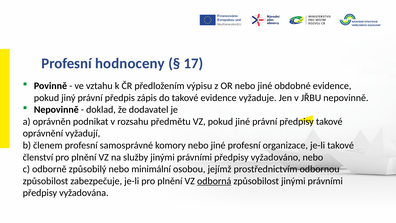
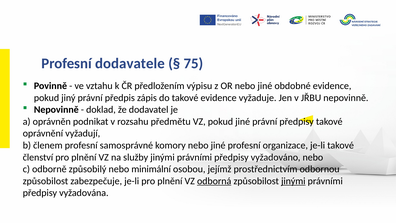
hodnoceny: hodnoceny -> dodavatele (130, 63)
17: 17 -> 75 (193, 63)
jinými underline: none -> present (293, 181)
